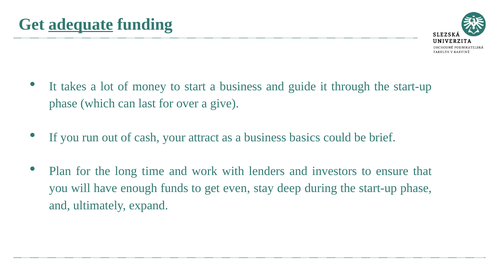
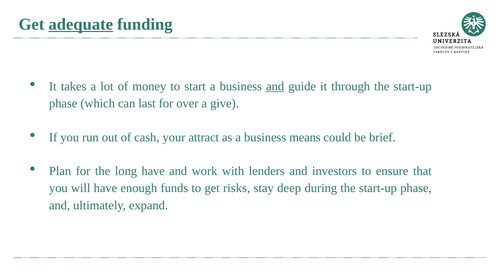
and underline: none -> present (275, 86)
basics: basics -> means (305, 137)
long time: time -> have (153, 171)
even: even -> risks (237, 188)
